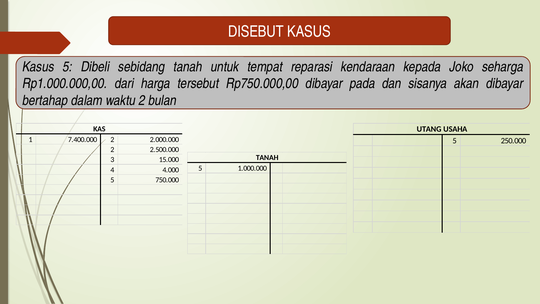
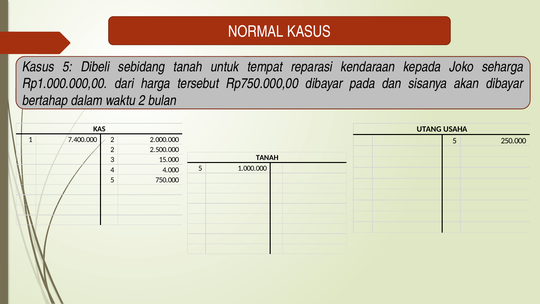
DISEBUT: DISEBUT -> NORMAL (256, 32)
